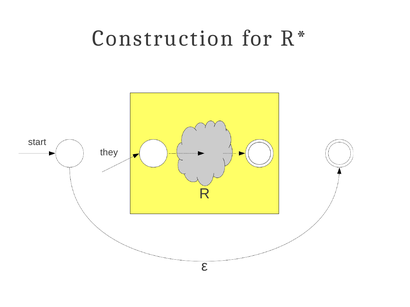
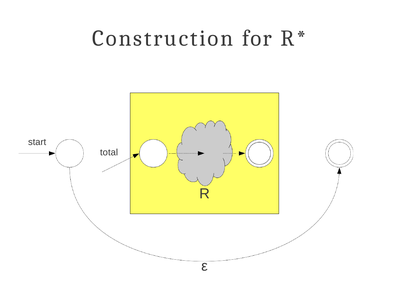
they: they -> total (109, 152)
